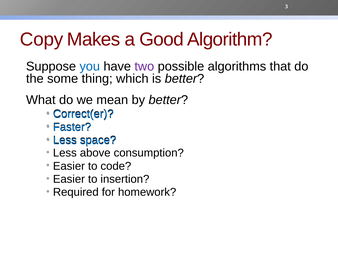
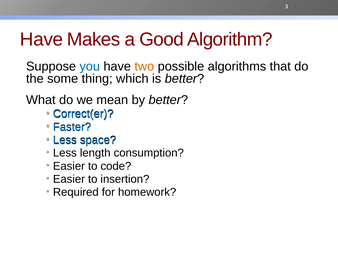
Copy: Copy -> Have (42, 39)
two colour: purple -> orange (144, 66)
above: above -> length (95, 153)
